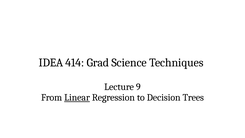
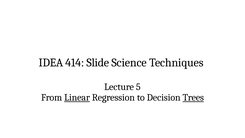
Grad: Grad -> Slide (98, 63)
9: 9 -> 5 (138, 87)
Trees underline: none -> present (193, 97)
